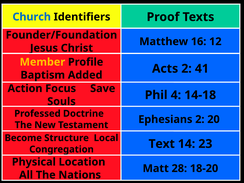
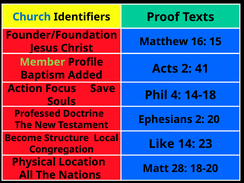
12: 12 -> 15 (215, 42)
Member colour: yellow -> light green (42, 62)
Text: Text -> Like (162, 144)
